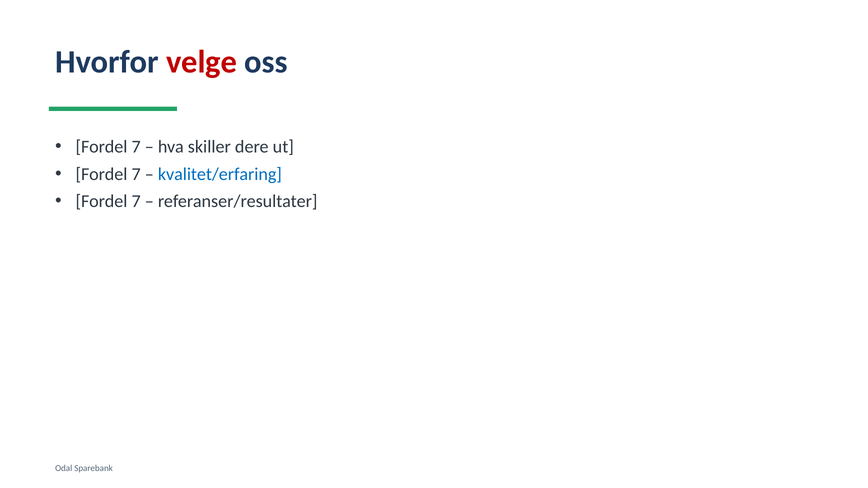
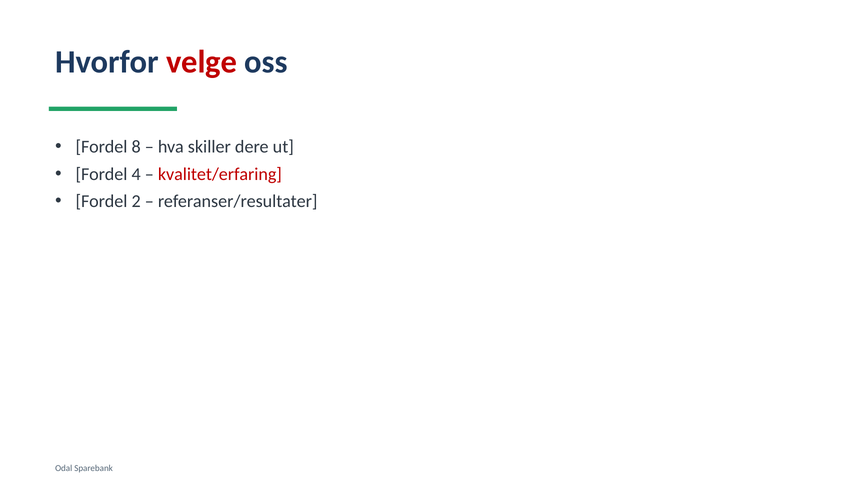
7: 7 -> 8 (136, 147)
7: 7 -> 4 (136, 174)
kvalitet/erfaring colour: blue -> red (220, 174)
7: 7 -> 2 (136, 201)
